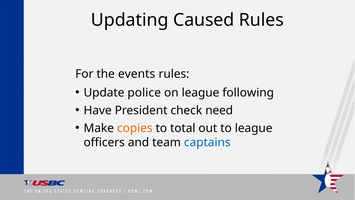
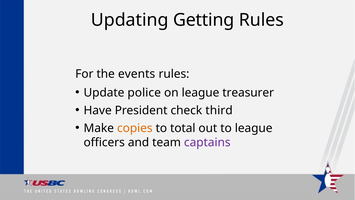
Caused: Caused -> Getting (204, 20)
following: following -> treasurer (248, 92)
need: need -> third (219, 110)
captains colour: blue -> purple (207, 142)
